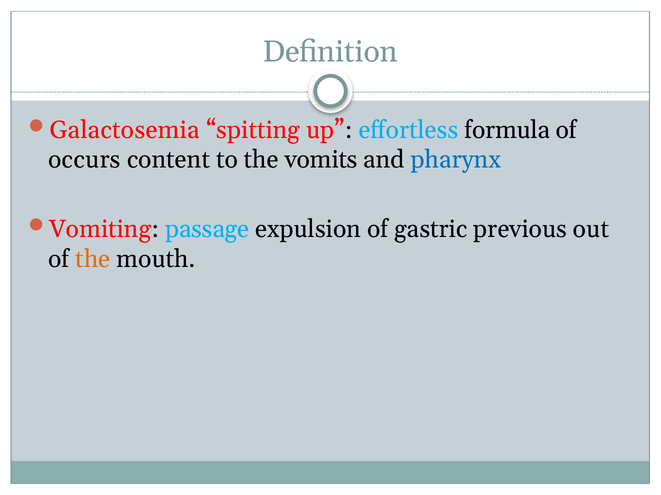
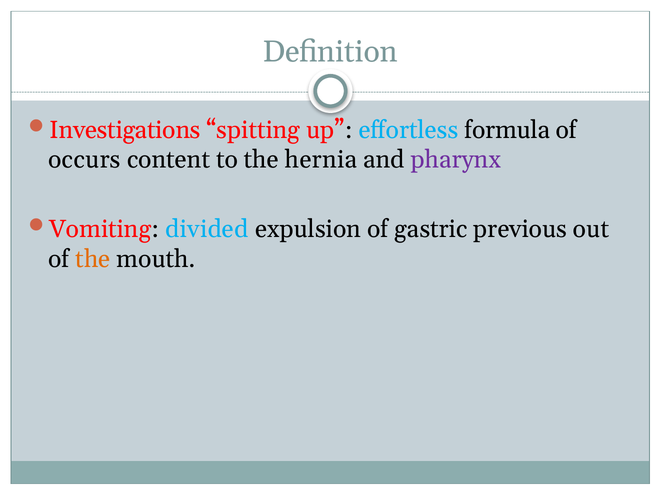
Galactosemia: Galactosemia -> Investigations (125, 130)
vomits: vomits -> hernia (321, 160)
pharynx colour: blue -> purple (456, 160)
passage: passage -> divided (207, 230)
